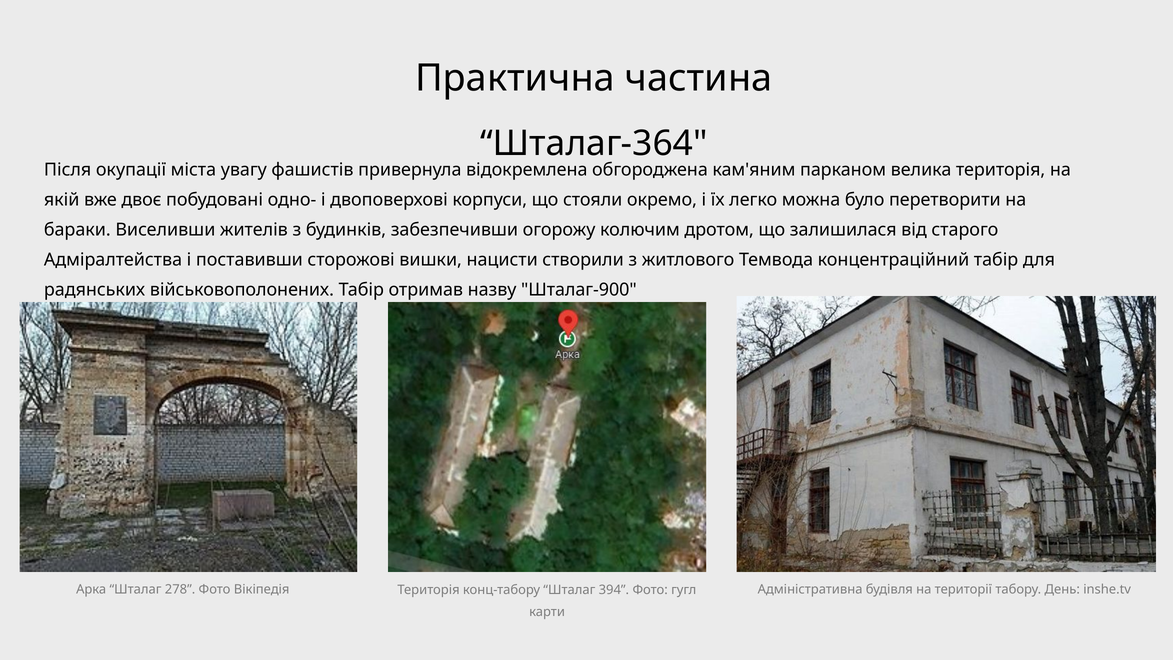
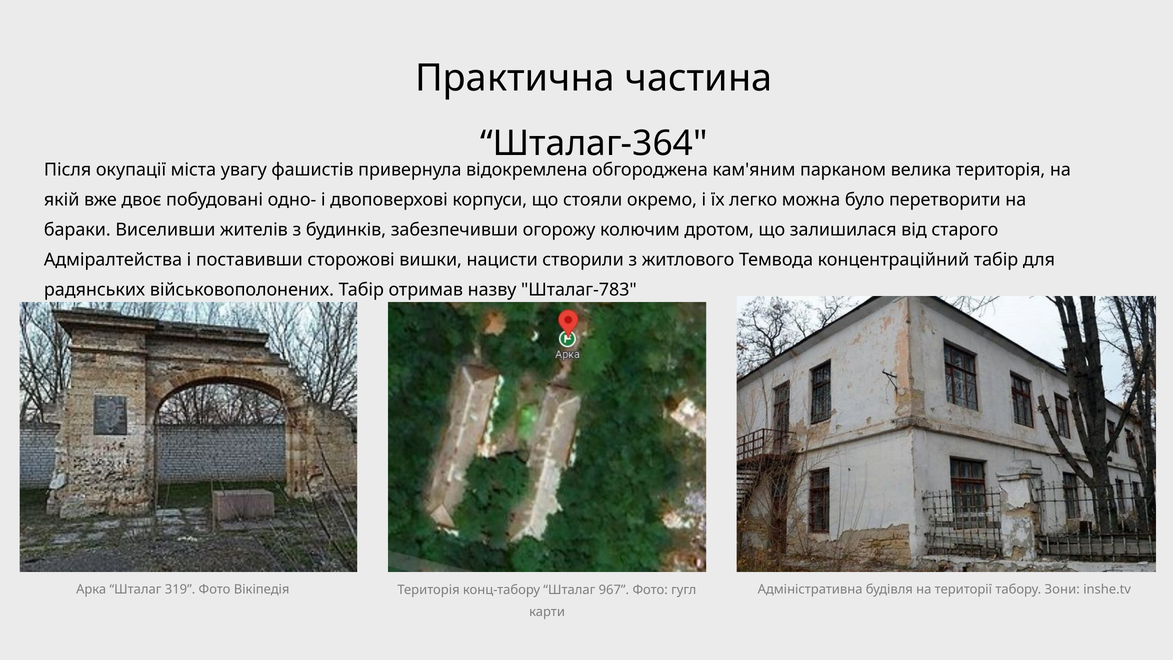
Шталаг-900: Шталаг-900 -> Шталаг-783 (579, 290)
278: 278 -> 319 (180, 589)
394: 394 -> 967 (614, 590)
День: День -> Зони (1062, 589)
